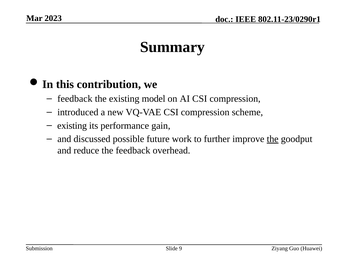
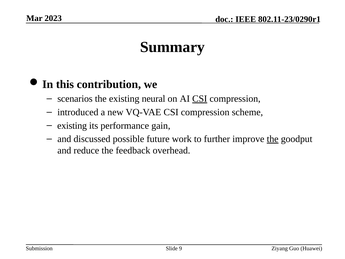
feedback: feedback -> scenarios (75, 99)
model: model -> neural (154, 99)
CSI underline: none -> present (200, 99)
